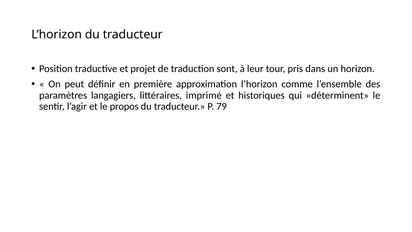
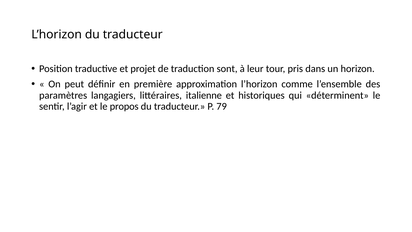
imprimé: imprimé -> italienne (204, 95)
